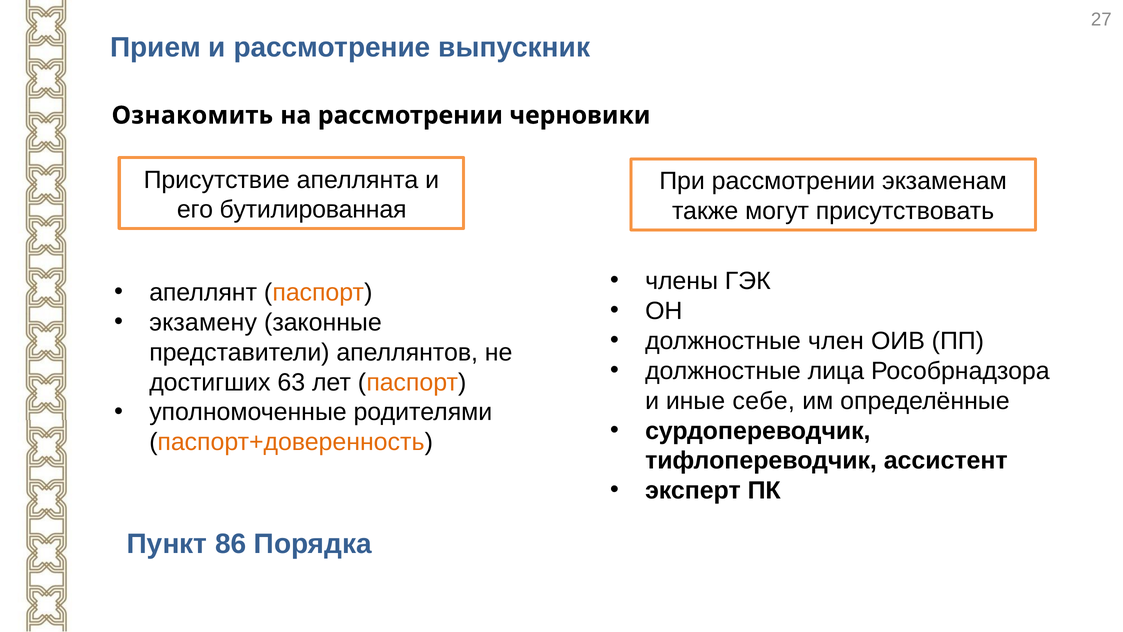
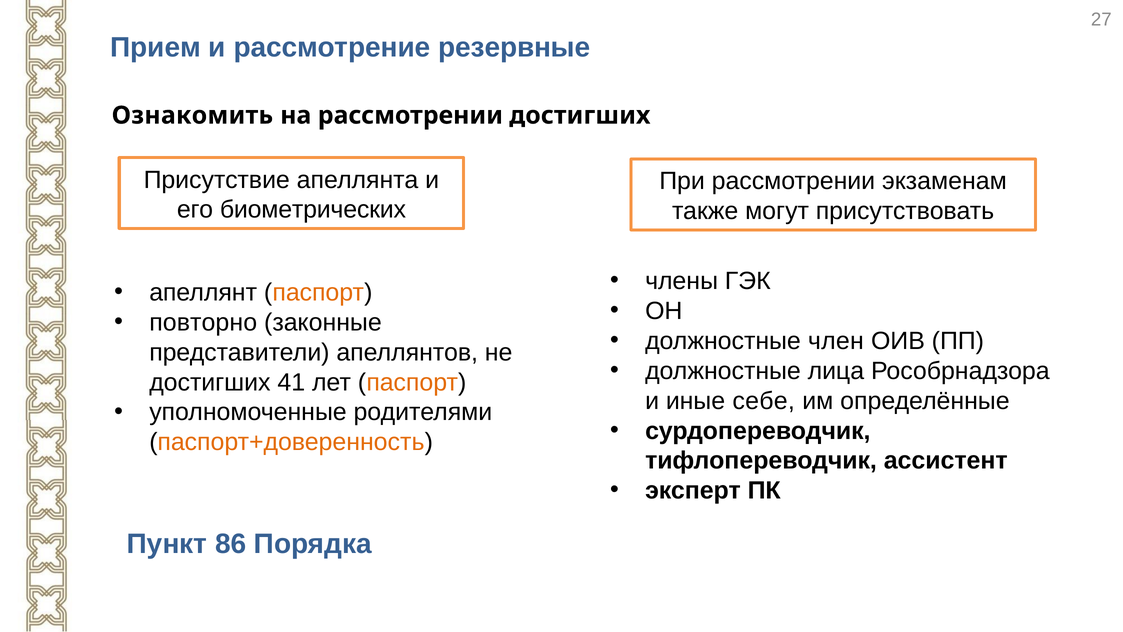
выпускник: выпускник -> резервные (514, 48)
рассмотрении черновики: черновики -> достигших (580, 115)
бутилированная: бутилированная -> биометрических (313, 210)
экзамену: экзамену -> повторно (203, 322)
63: 63 -> 41 (291, 382)
